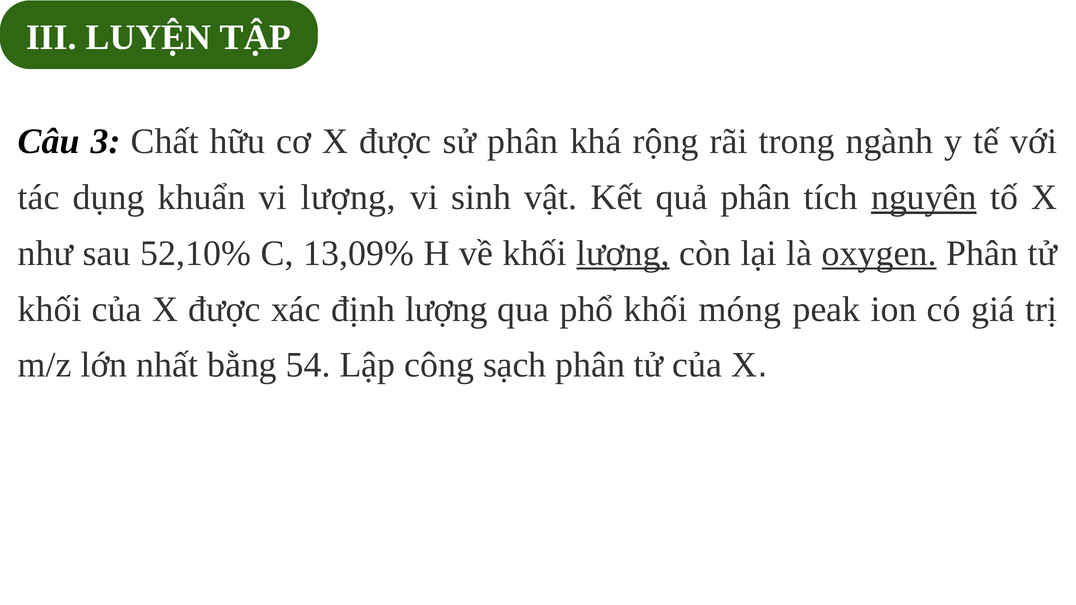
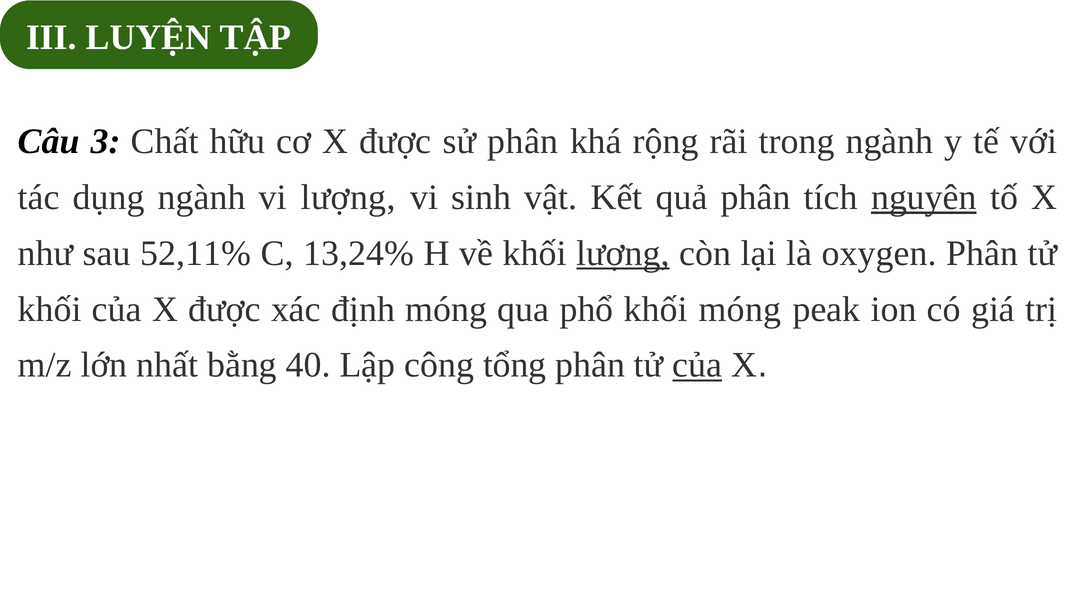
dụng khuẩn: khuẩn -> ngành (202, 197)
52,10%: 52,10% -> 52,11% (196, 253)
13,09%: 13,09% -> 13,24% (359, 253)
oxygen underline: present -> none (879, 253)
định lượng: lượng -> móng (446, 309)
54: 54 -> 40 (308, 365)
sạch: sạch -> tổng (515, 365)
của underline: none -> present (697, 365)
